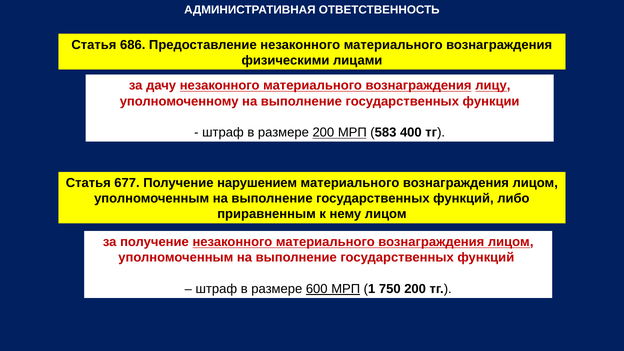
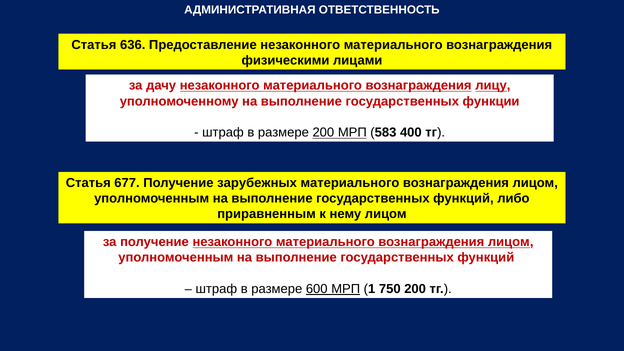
686: 686 -> 636 (133, 45)
нарушением: нарушением -> зарубежных (257, 183)
